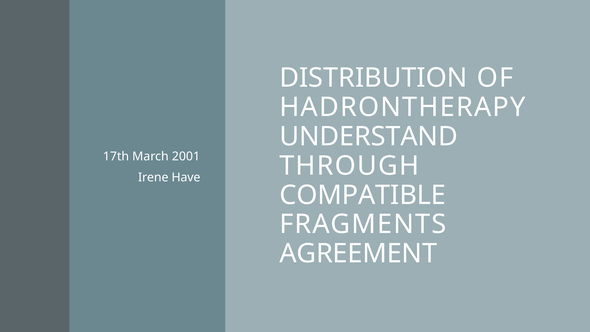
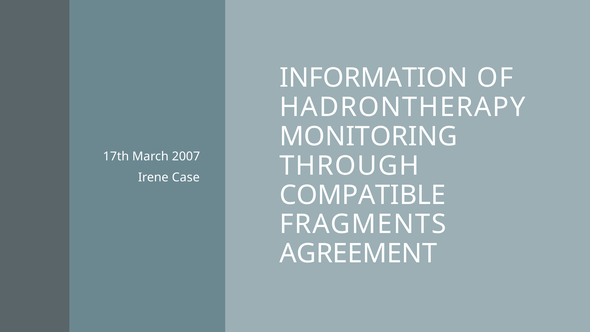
DISTRIBUTION: DISTRIBUTION -> INFORMATION (373, 78)
UNDERSTAND: UNDERSTAND -> MONITORING (368, 137)
2001: 2001 -> 2007 (186, 156)
Have: Have -> Case (186, 177)
